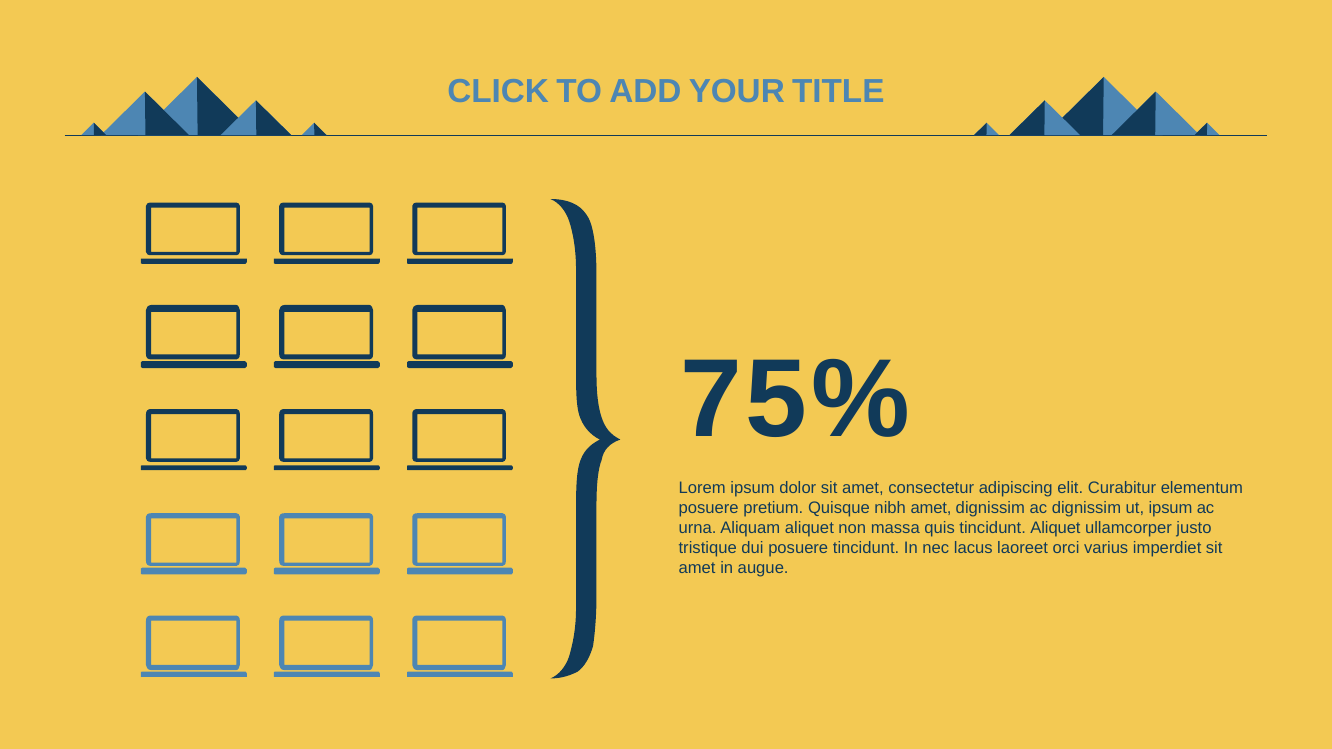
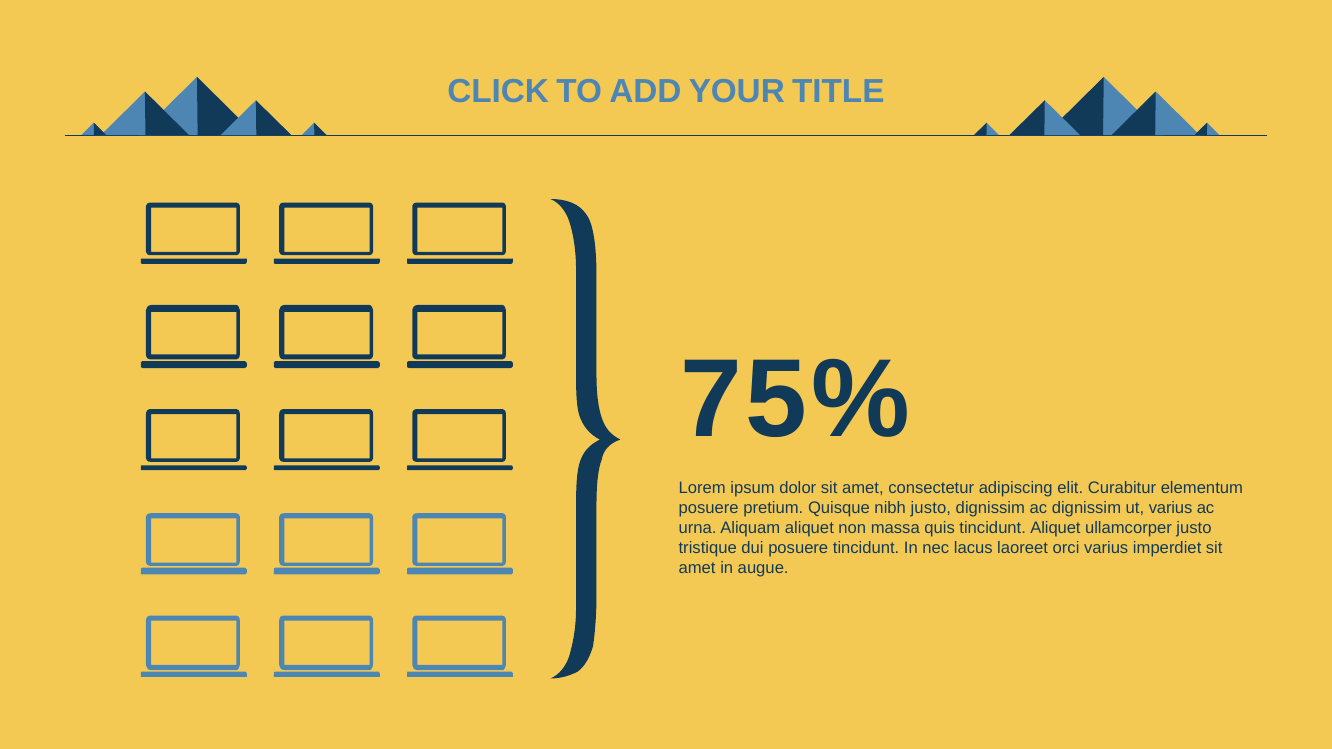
nibh amet: amet -> justo (931, 509)
ut ipsum: ipsum -> varius (1171, 509)
